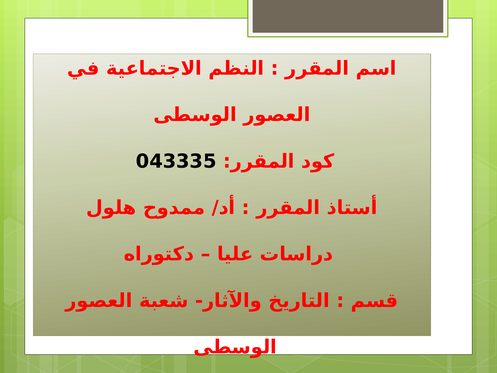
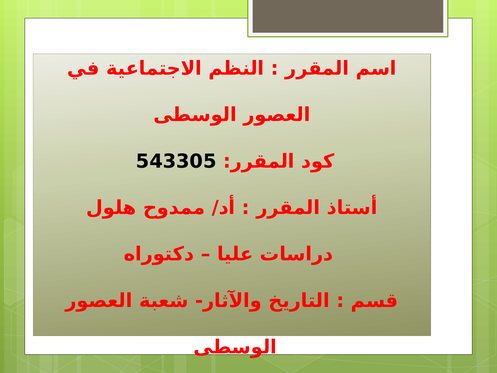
043335: 043335 -> 543305 (176, 161)
